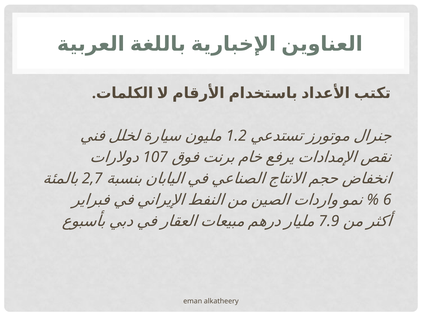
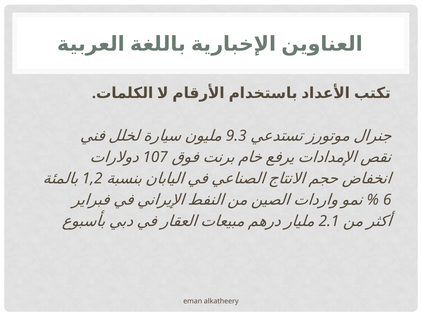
1.2: 1.2 -> 9.3 (236, 136)
2,7: 2,7 -> 1,2 (92, 179)
7.9: 7.9 -> 2.1 (329, 221)
